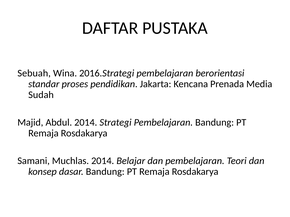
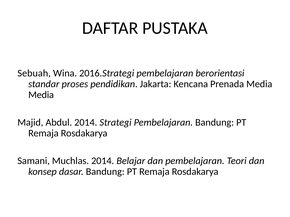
Sudah: Sudah -> Media (41, 95)
